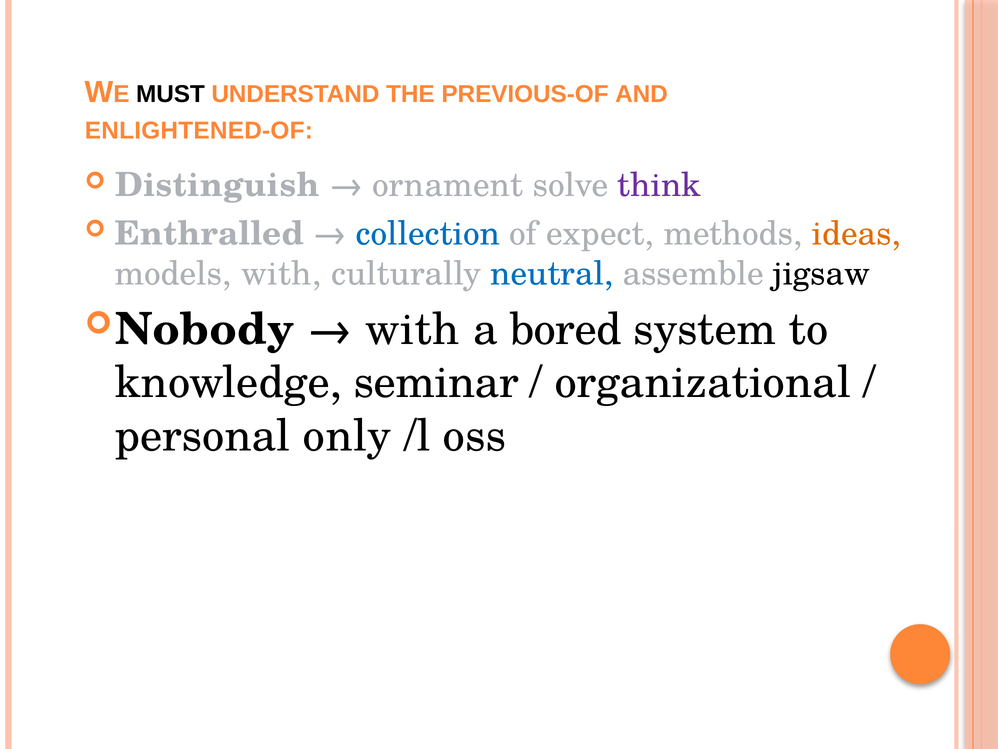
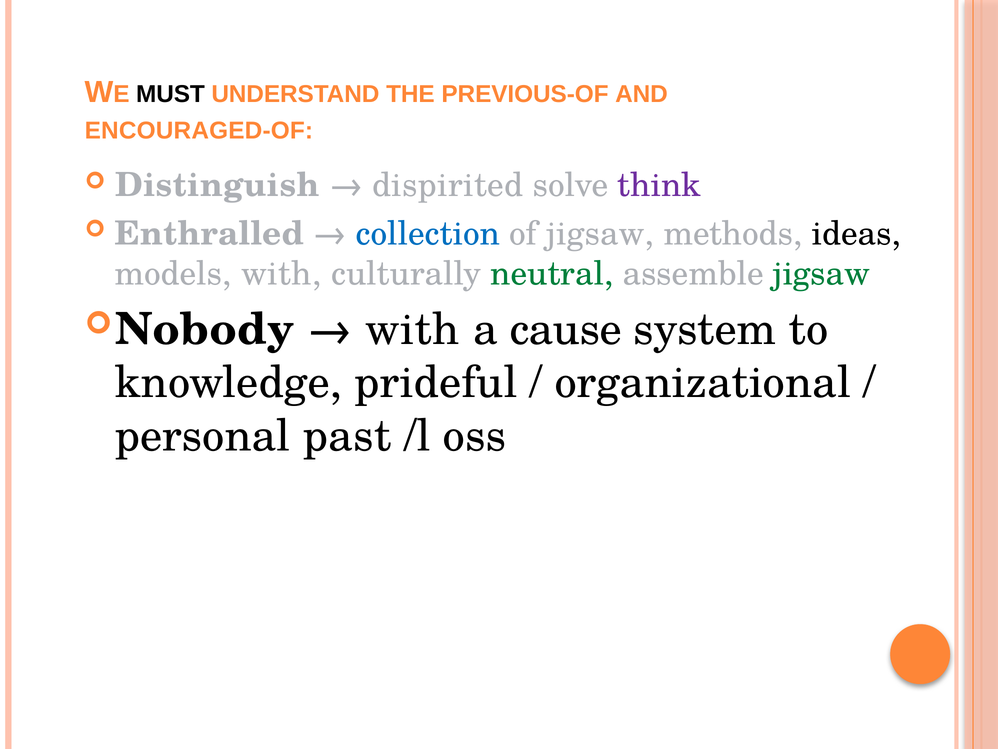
ENLIGHTENED-OF: ENLIGHTENED-OF -> ENCOURAGED-OF (199, 131)
ornament: ornament -> dispirited (448, 185)
of expect: expect -> jigsaw (600, 234)
ideas colour: orange -> black (856, 234)
neutral colour: blue -> green (552, 273)
jigsaw colour: black -> green (821, 273)
bored: bored -> cause (566, 329)
seminar: seminar -> prideful (436, 382)
only: only -> past (347, 436)
